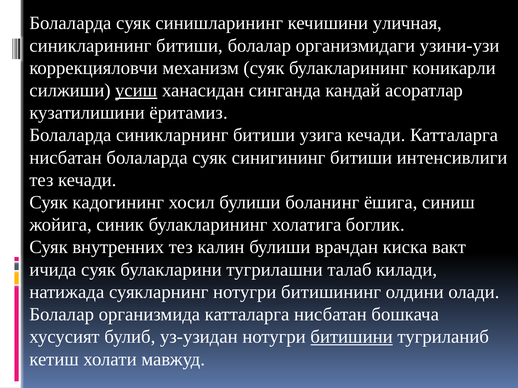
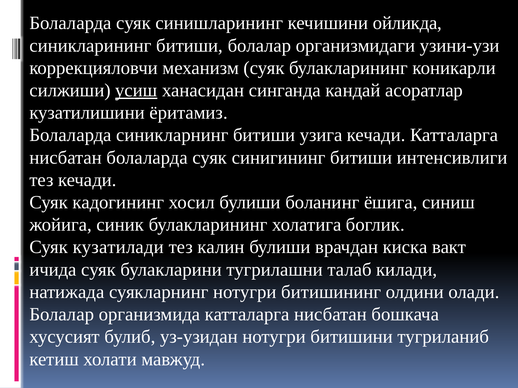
уличная: уличная -> ойликда (407, 23)
внутренних: внутренних -> кузатилади (118, 247)
битишини underline: present -> none (352, 337)
